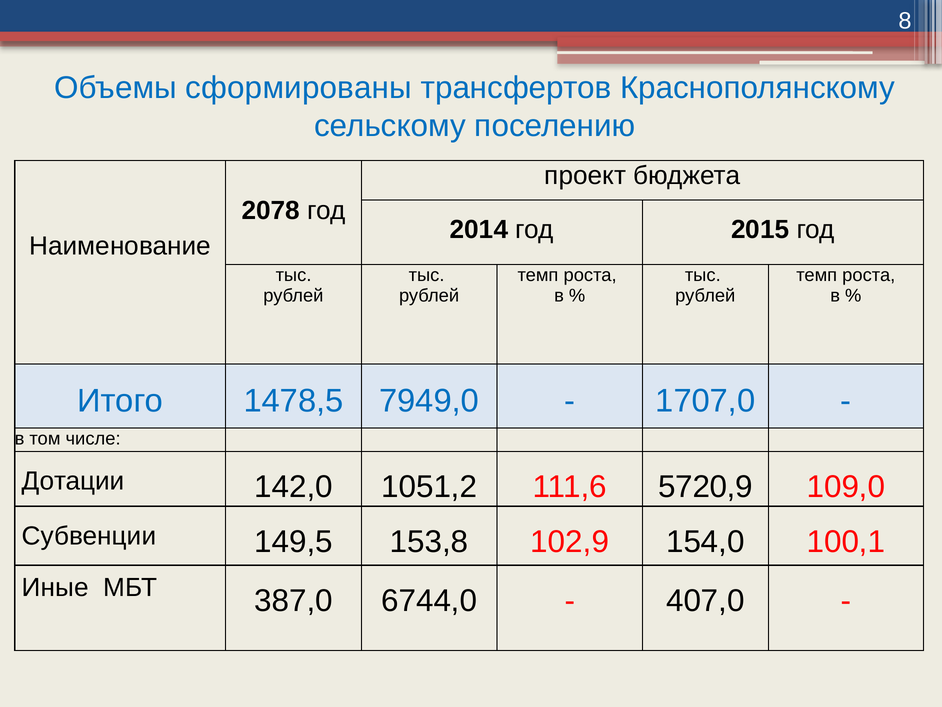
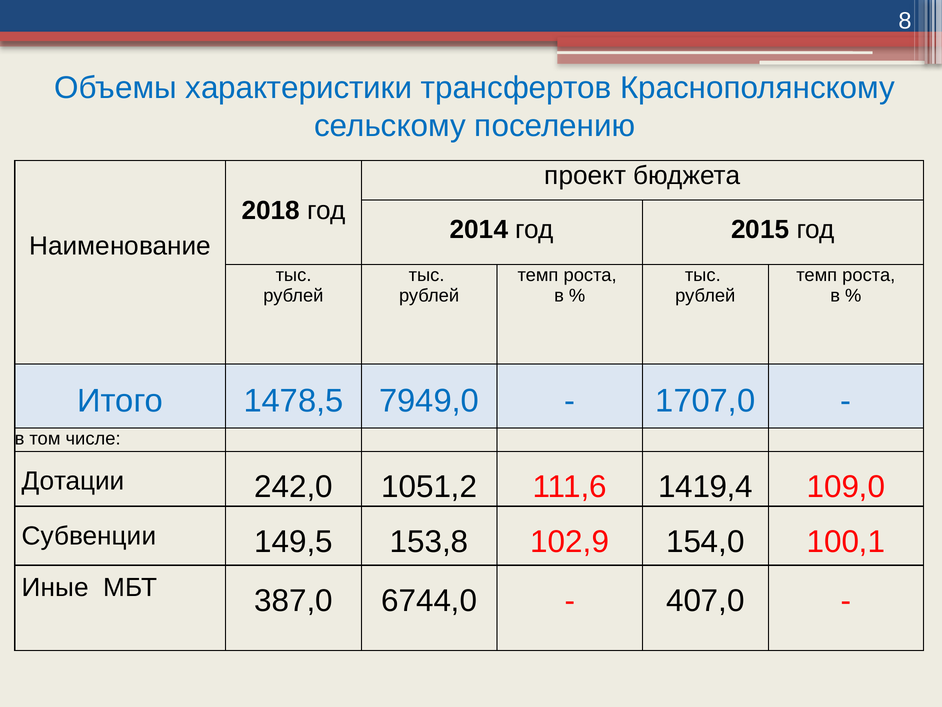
сформированы: сформированы -> характеристики (299, 88)
2078: 2078 -> 2018 (271, 211)
142,0: 142,0 -> 242,0 (294, 487)
5720,9: 5720,9 -> 1419,4 (706, 487)
